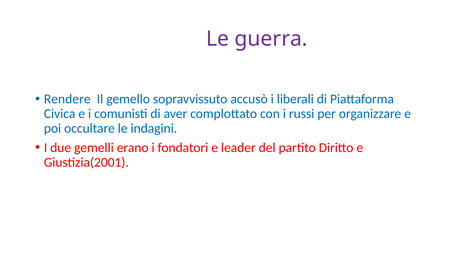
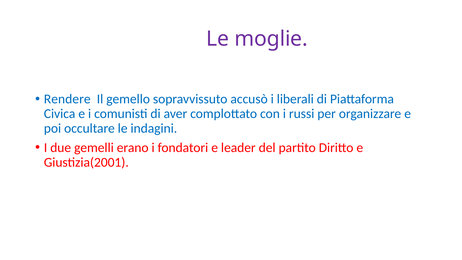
guerra: guerra -> moglie (271, 39)
